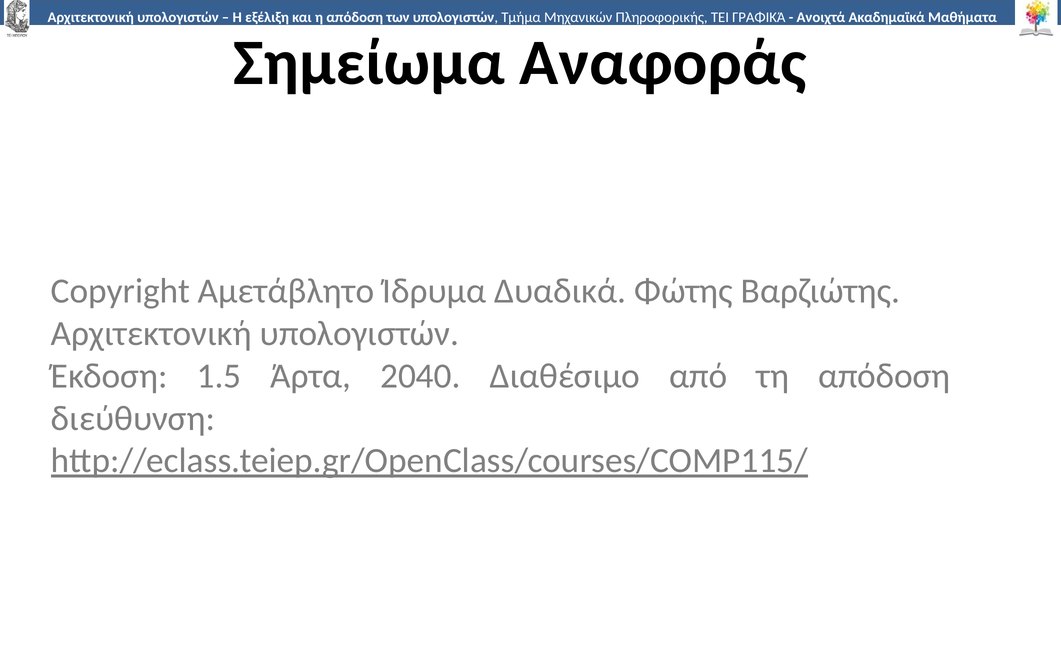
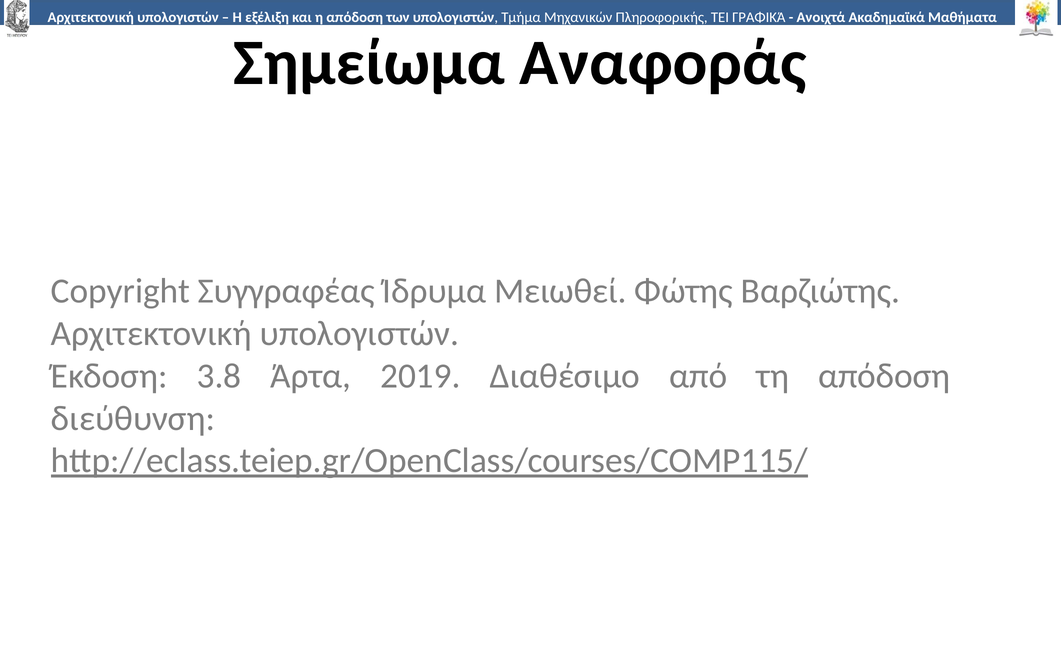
Αμετάβλητο: Αμετάβλητο -> Συγγραφέας (286, 291)
Δυαδικά: Δυαδικά -> Μειωθεί (560, 291)
1.5: 1.5 -> 3.8 (219, 376)
2040: 2040 -> 2019 (420, 376)
